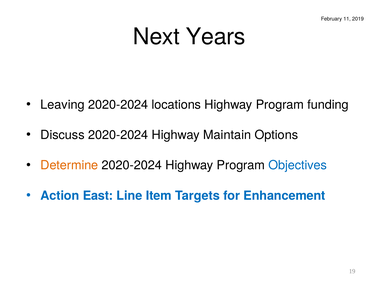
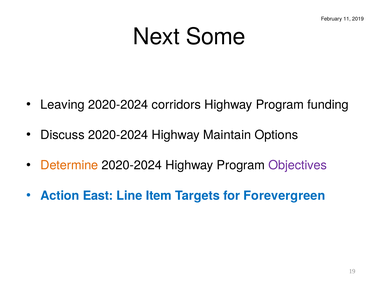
Years: Years -> Some (216, 37)
locations: locations -> corridors (176, 105)
Objectives colour: blue -> purple (298, 165)
Enhancement: Enhancement -> Forevergreen (284, 195)
